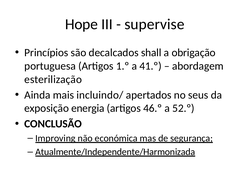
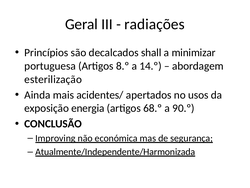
Hope: Hope -> Geral (81, 24)
supervise: supervise -> radiações (154, 24)
obrigação: obrigação -> minimizar (194, 52)
1.º: 1.º -> 8.º (123, 66)
41.º: 41.º -> 14.º (151, 66)
incluindo/: incluindo/ -> acidentes/ (100, 95)
seus: seus -> usos (198, 95)
46.º: 46.º -> 68.º (153, 108)
52.º: 52.º -> 90.º (183, 108)
